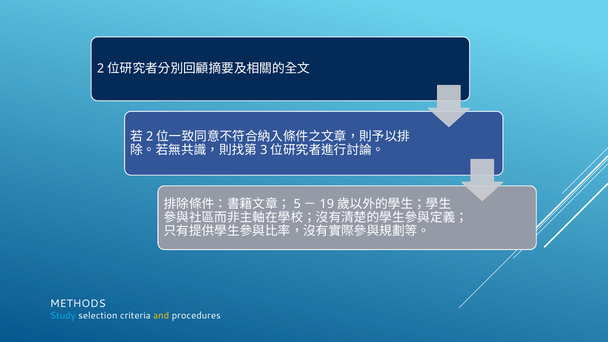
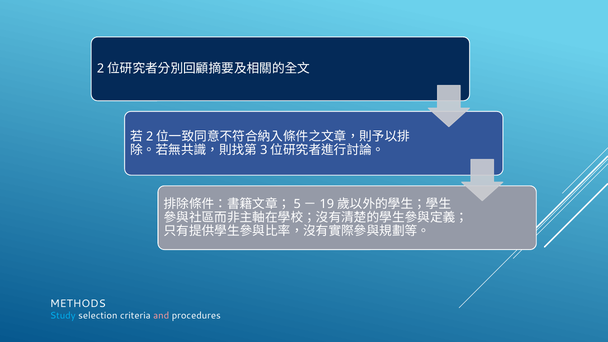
and colour: yellow -> pink (161, 316)
